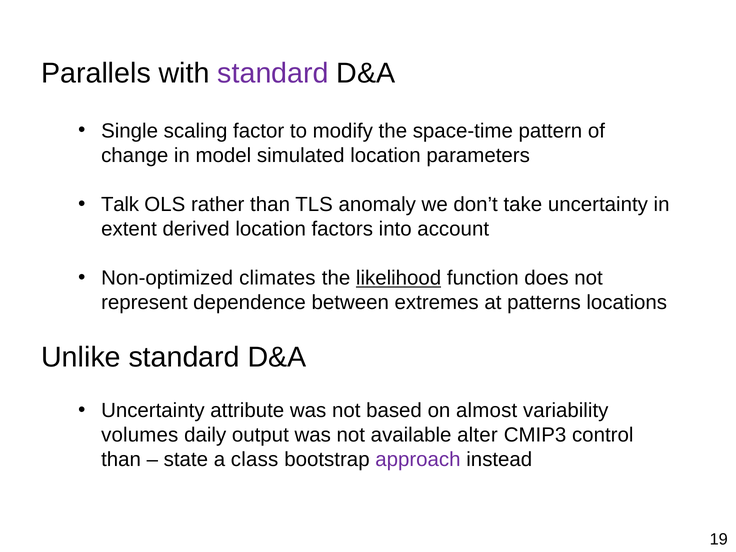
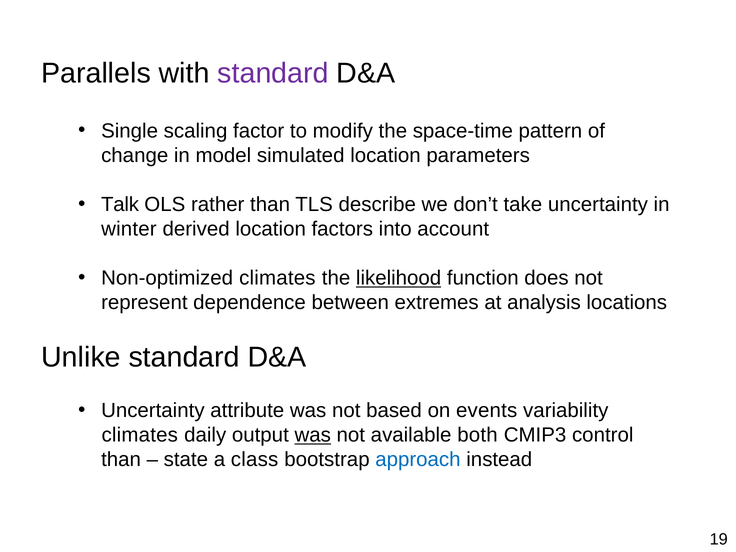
anomaly: anomaly -> describe (377, 204)
extent: extent -> winter (129, 229)
patterns: patterns -> analysis (544, 303)
almost: almost -> events (487, 411)
volumes: volumes -> climates (140, 435)
was underline: none -> present (313, 435)
alter: alter -> both (477, 435)
approach colour: purple -> blue (418, 460)
